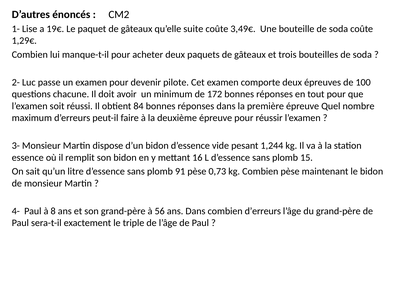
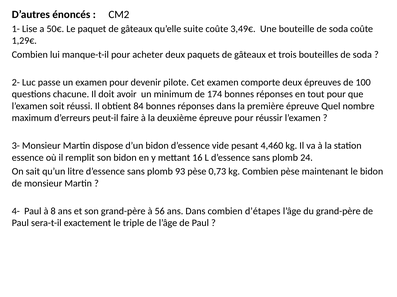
19€: 19€ -> 50€ (55, 29)
172: 172 -> 174 (215, 94)
1,244: 1,244 -> 4,460 (272, 146)
15: 15 -> 24 (307, 158)
91: 91 -> 93 (180, 172)
combien d’erreurs: d’erreurs -> d’étapes (263, 212)
